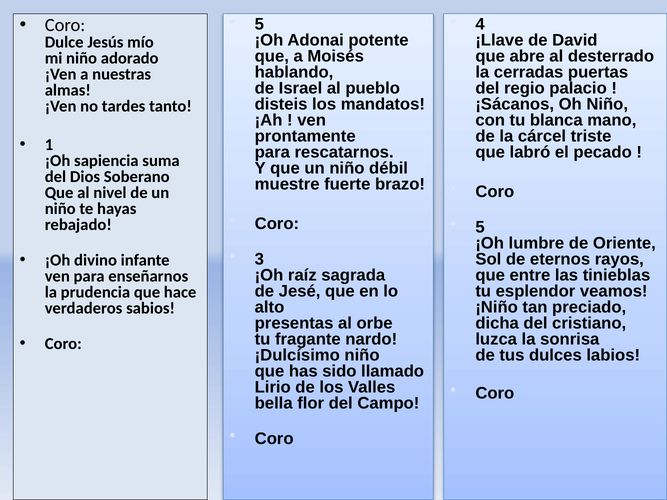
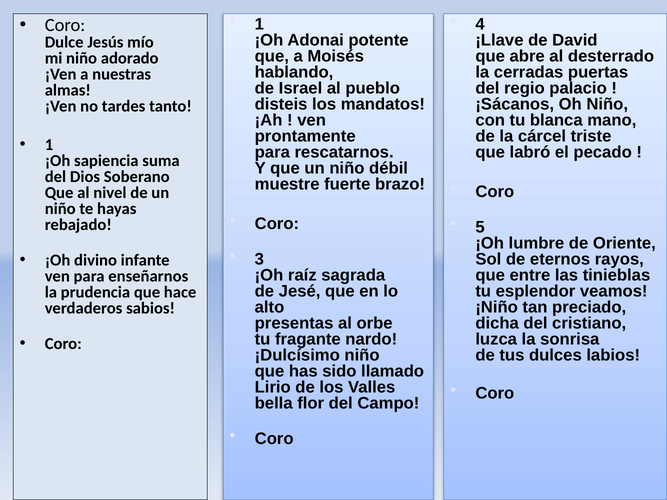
5: 5 -> 1 (259, 24)
